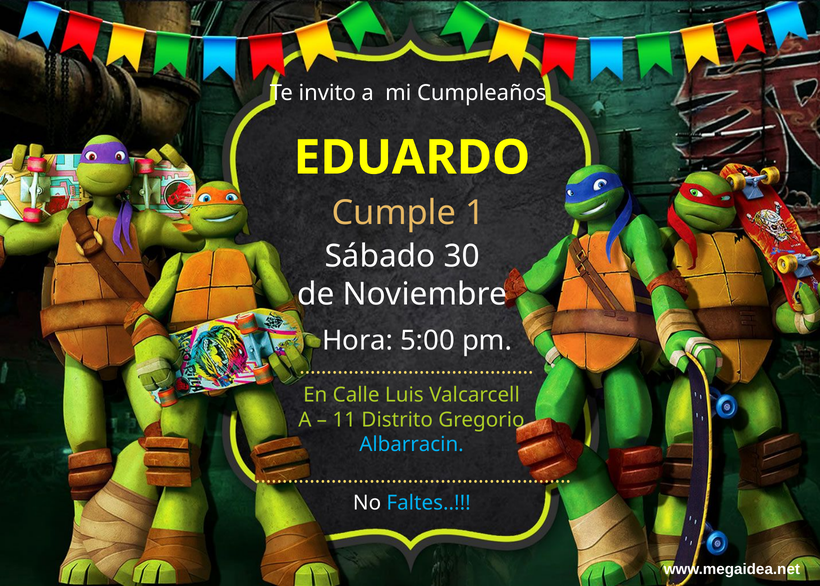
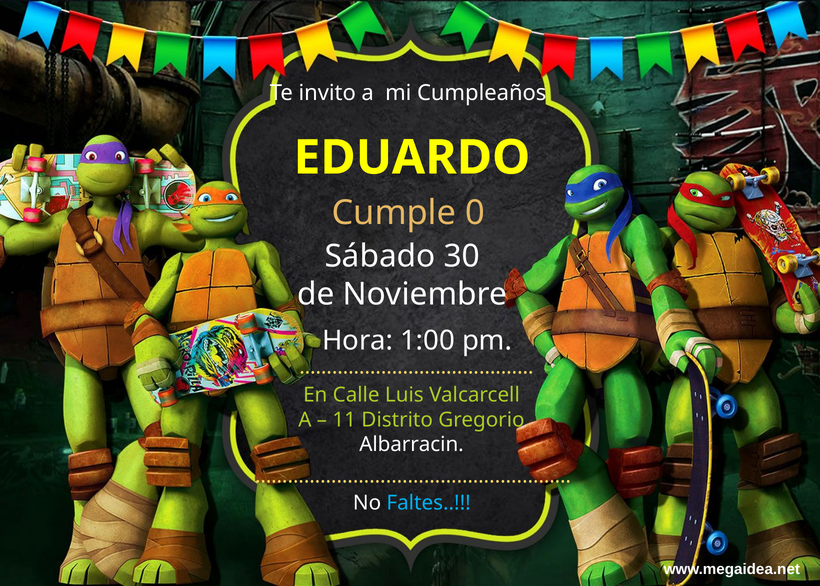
1: 1 -> 0 (475, 213)
5:00: 5:00 -> 1:00 (427, 340)
Albarracin colour: light blue -> white (412, 444)
